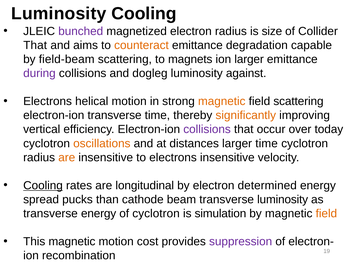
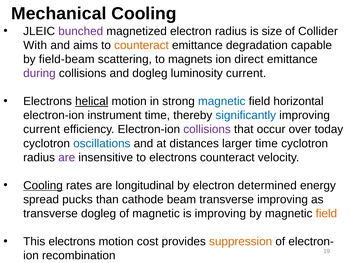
Luminosity: Luminosity -> Mechanical (59, 13)
That: That -> With (35, 45)
ion larger: larger -> direct (249, 59)
luminosity against: against -> current (246, 73)
helical underline: none -> present (92, 101)
magnetic colour: orange -> blue (222, 101)
field scattering: scattering -> horizontal (298, 101)
electron-ion transverse: transverse -> instrument (115, 115)
significantly colour: orange -> blue (246, 115)
vertical: vertical -> current (42, 130)
oscillations colour: orange -> blue (102, 144)
are colour: orange -> purple (67, 158)
electrons insensitive: insensitive -> counteract (227, 158)
transverse luminosity: luminosity -> improving (283, 200)
transverse energy: energy -> dogleg (99, 214)
of cyclotron: cyclotron -> magnetic (156, 214)
is simulation: simulation -> improving (220, 214)
This magnetic: magnetic -> electrons (72, 242)
suppression colour: purple -> orange (241, 242)
